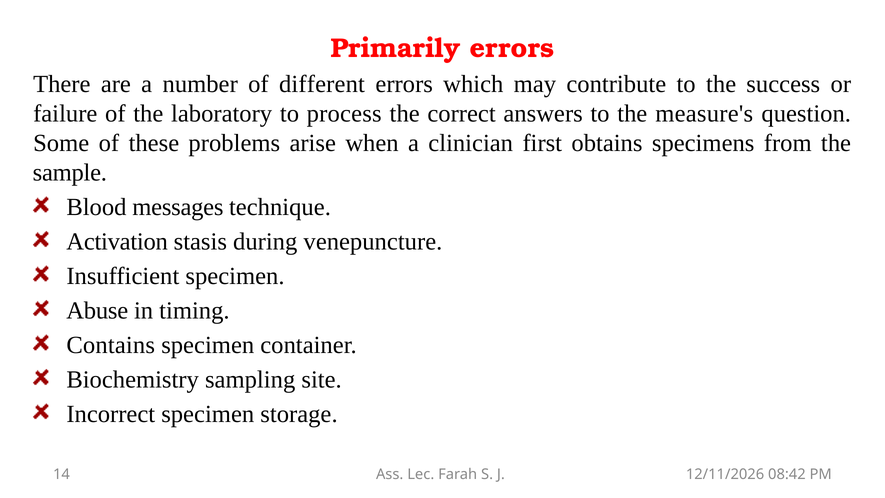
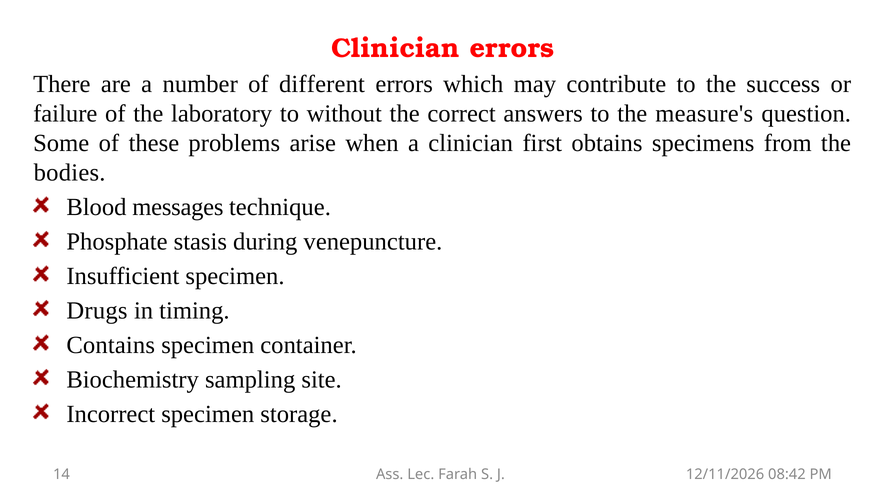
Primarily: Primarily -> Clinician (395, 48)
process: process -> without (344, 114)
sample: sample -> bodies (70, 173)
Activation: Activation -> Phosphate (117, 242)
Abuse: Abuse -> Drugs (97, 311)
